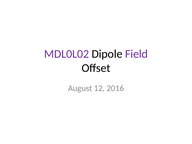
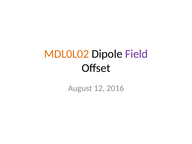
MDL0L02 colour: purple -> orange (67, 54)
